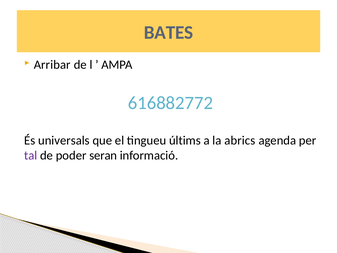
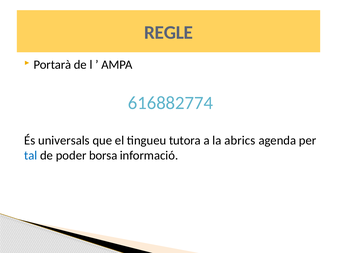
BATES: BATES -> REGLE (169, 33)
Arribar: Arribar -> Portarà (52, 65)
616882772: 616882772 -> 616882774 (170, 103)
últims: últims -> tutora (185, 140)
tal colour: purple -> blue (31, 155)
seran: seran -> borsa (103, 155)
